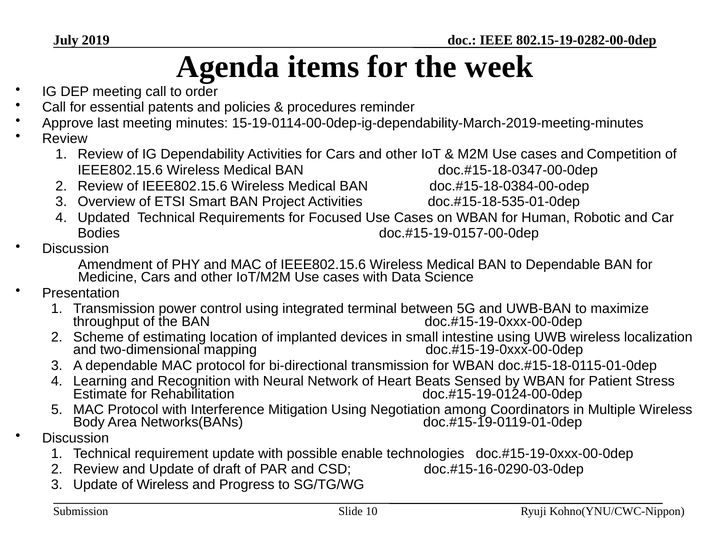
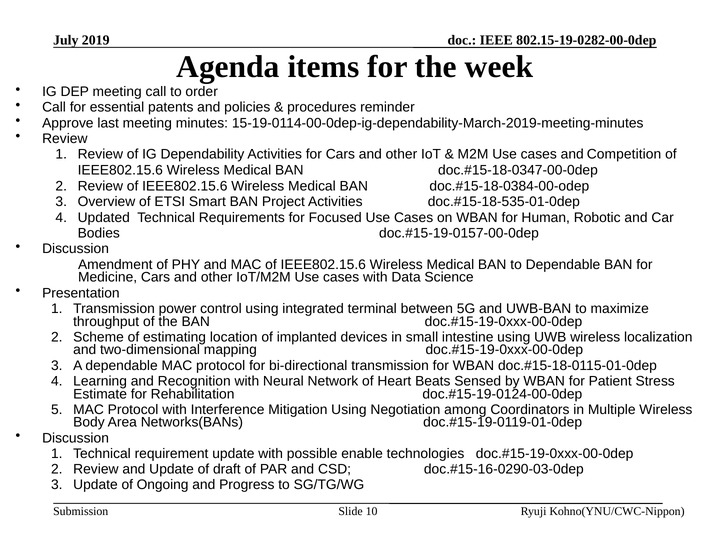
of Wireless: Wireless -> Ongoing (163, 484)
